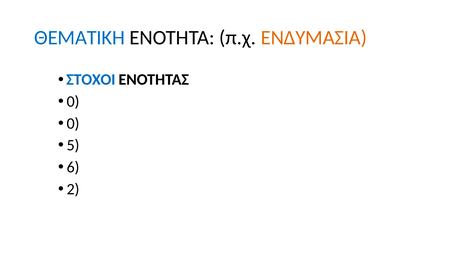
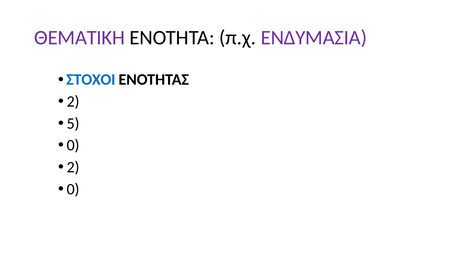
ΘΕΜΑΤΙΚΗ colour: blue -> purple (80, 38)
ΕΝΔΥΜΑΣΙΑ colour: orange -> purple (314, 38)
0: 0 -> 2 (73, 102)
0: 0 -> 5 (73, 124)
5: 5 -> 0 (73, 145)
6: 6 -> 2 (73, 167)
2: 2 -> 0 (73, 189)
